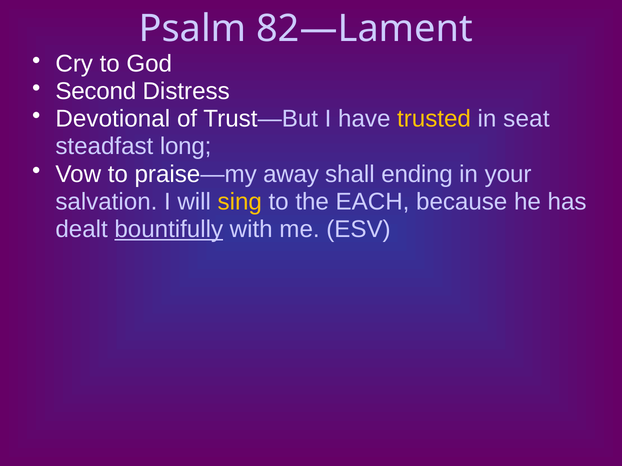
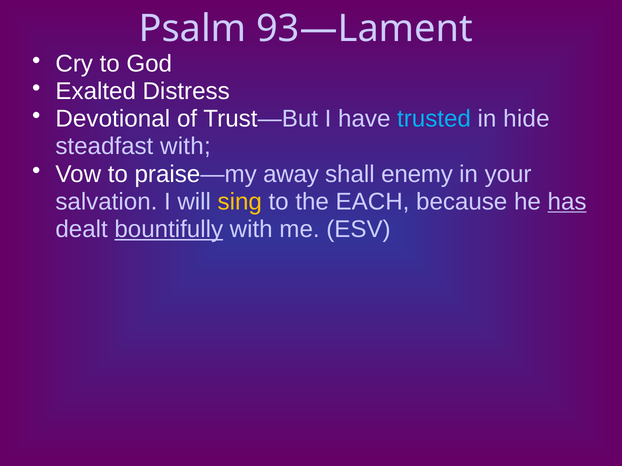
82—Lament: 82—Lament -> 93—Lament (365, 29)
Second: Second -> Exalted (96, 91)
trusted colour: yellow -> light blue (434, 119)
seat: seat -> hide (526, 119)
steadfast long: long -> with (185, 147)
ending: ending -> enemy (417, 174)
has underline: none -> present (567, 202)
